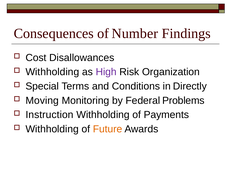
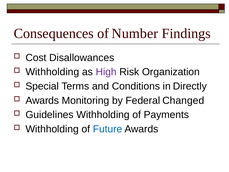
Moving: Moving -> Awards (42, 100)
Problems: Problems -> Changed (183, 100)
Instruction: Instruction -> Guidelines (50, 115)
Future colour: orange -> blue (108, 129)
